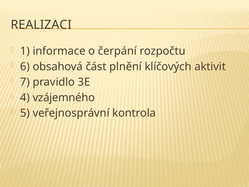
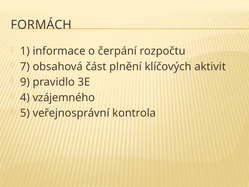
REALIZACI: REALIZACI -> FORMÁCH (41, 25)
6: 6 -> 7 (25, 66)
7: 7 -> 9 (25, 82)
